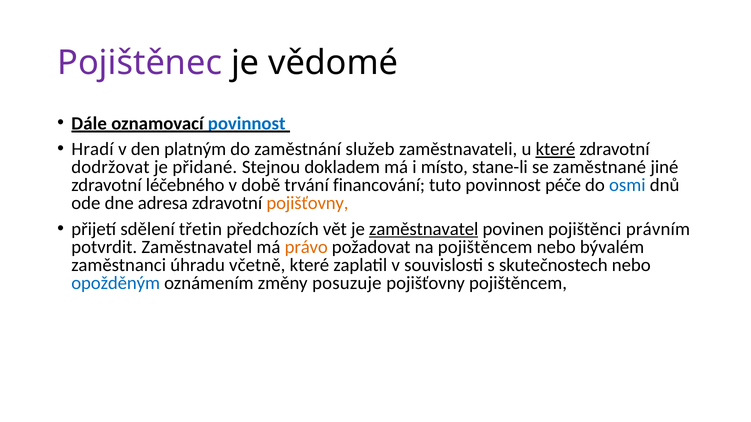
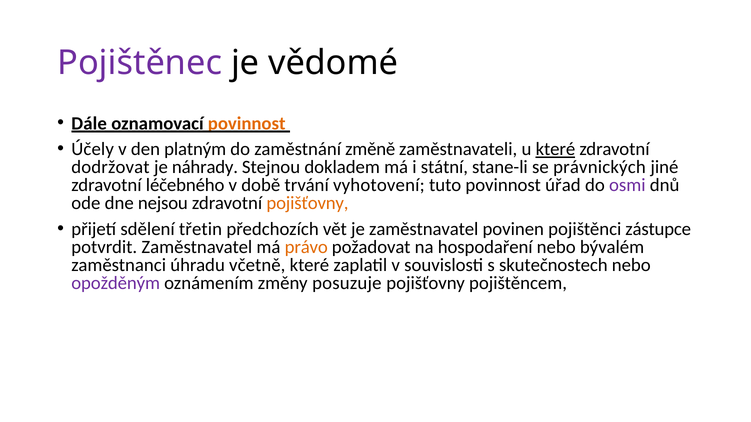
povinnost colour: blue -> orange (247, 123)
Hradí: Hradí -> Účely (93, 149)
služeb: služeb -> změně (370, 149)
přidané: přidané -> náhrady (205, 167)
místo: místo -> státní (444, 167)
zaměstnané: zaměstnané -> právnických (599, 167)
financování: financování -> vyhotovení (379, 185)
péče: péče -> úřad (563, 185)
osmi colour: blue -> purple (627, 185)
adresa: adresa -> nejsou (163, 203)
zaměstnavatel underline: present -> none (424, 229)
právním: právním -> zástupce (658, 229)
na pojištěncem: pojištěncem -> hospodaření (485, 247)
opožděným colour: blue -> purple (116, 283)
